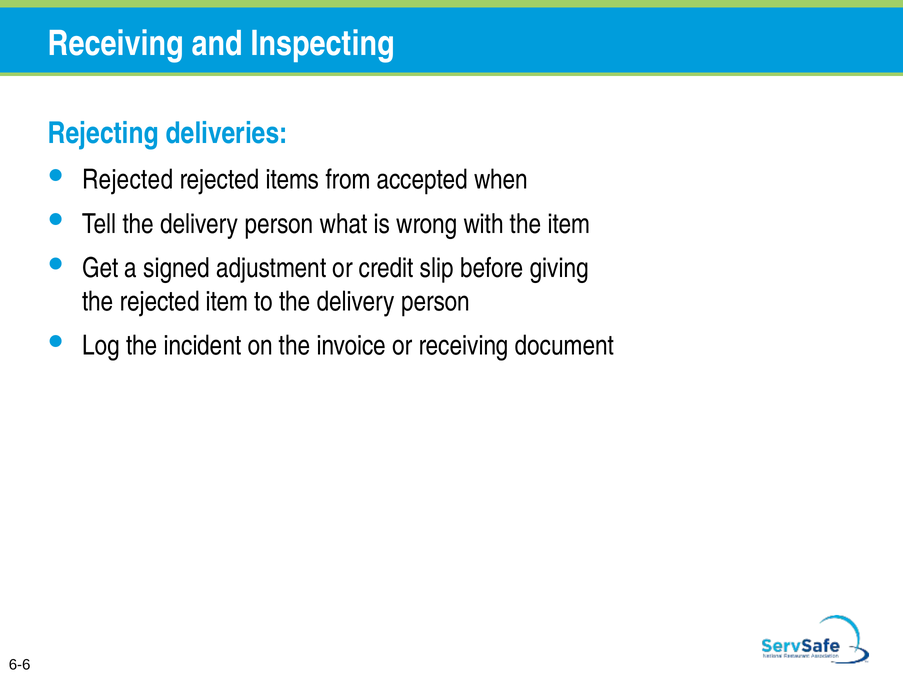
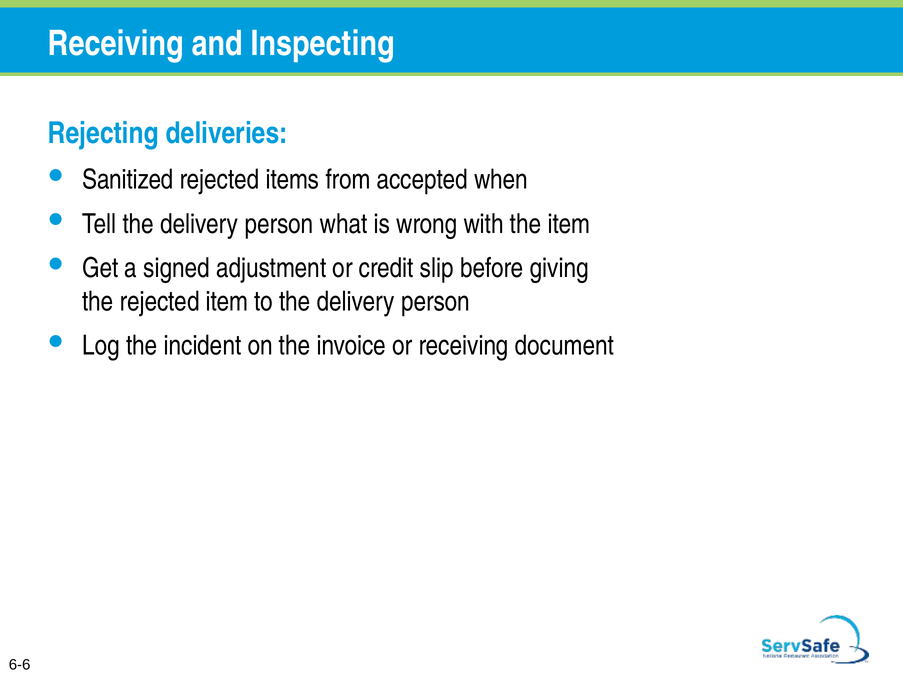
Rejected: Rejected -> Sanitized (128, 180)
